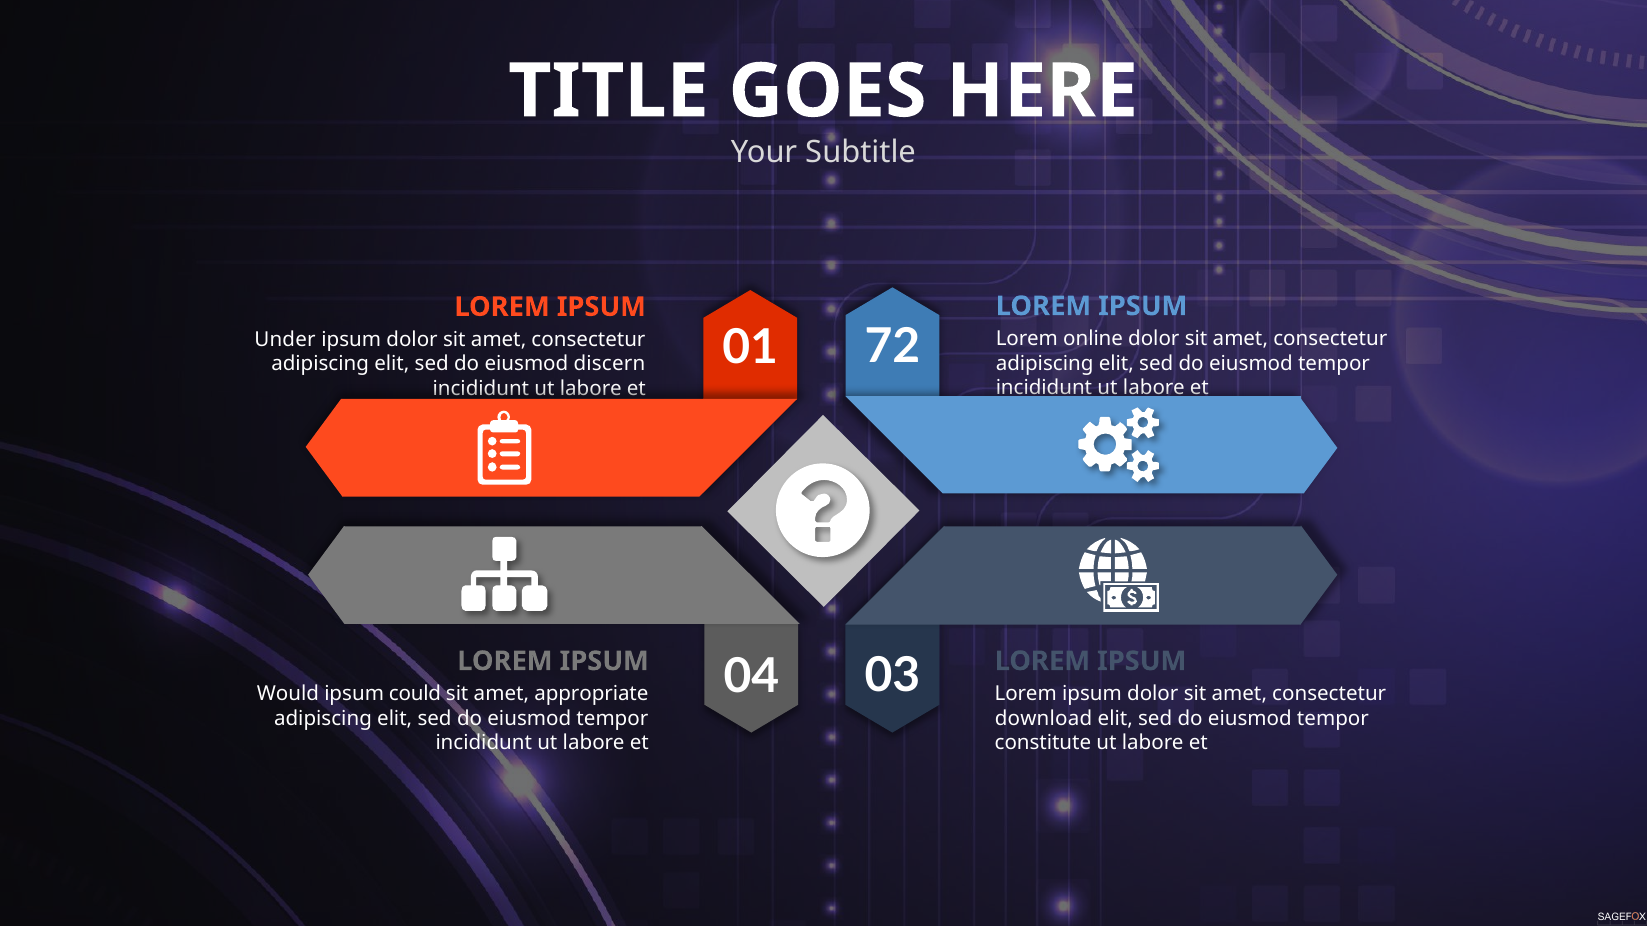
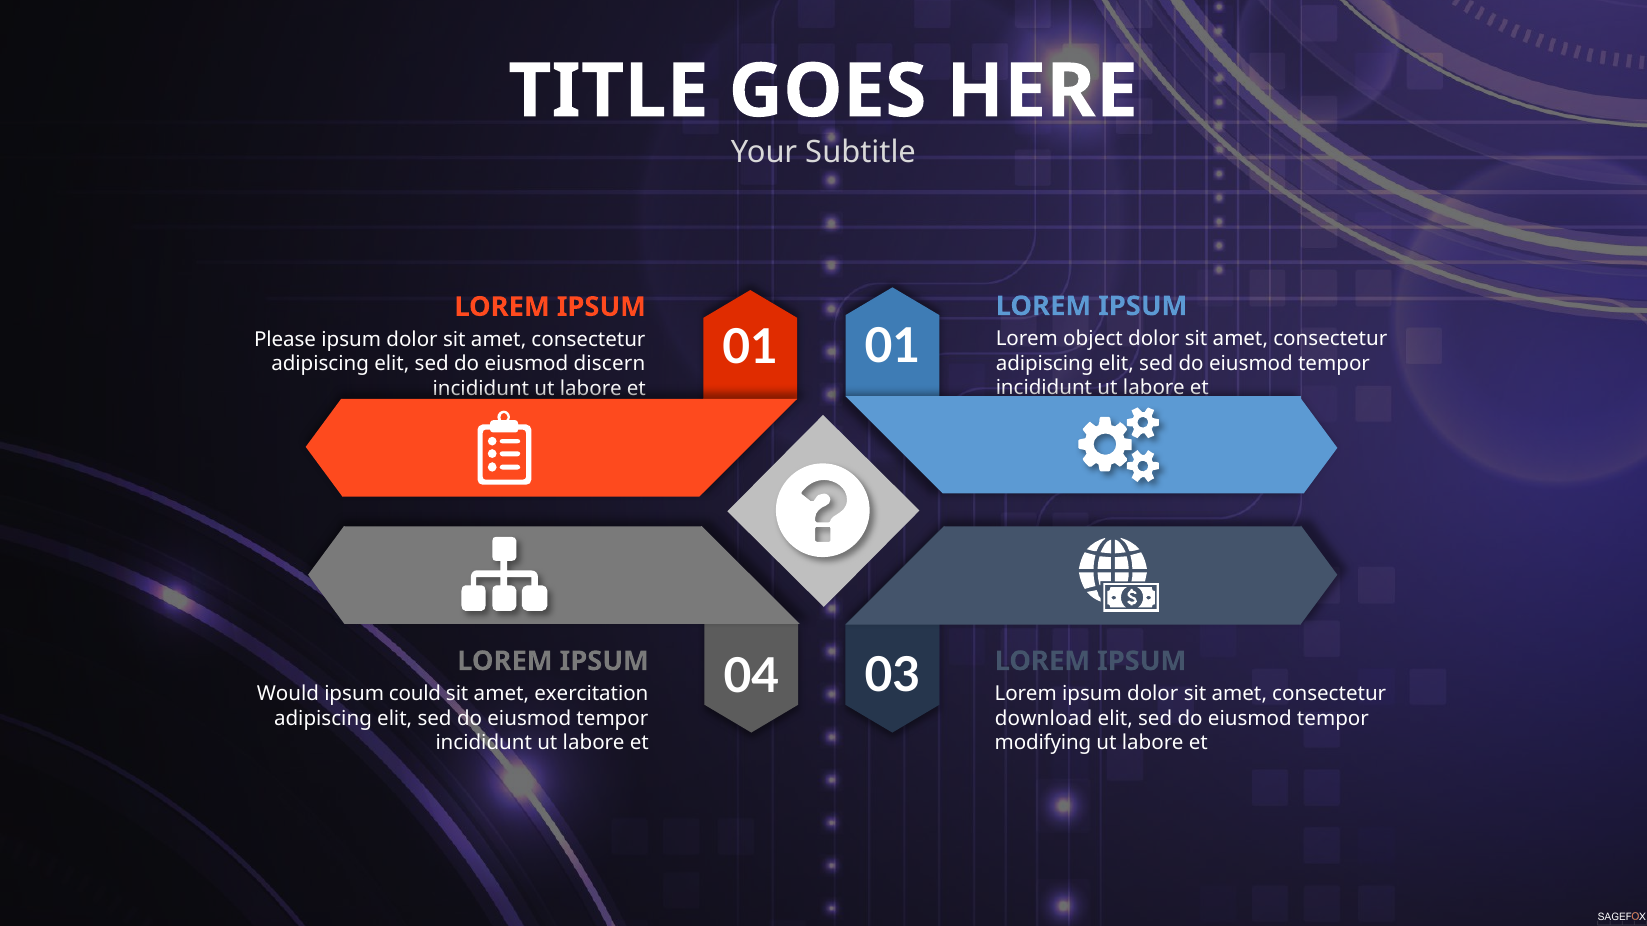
01 72: 72 -> 01 (892, 347)
online: online -> object (1093, 339)
Under: Under -> Please (285, 339)
appropriate: appropriate -> exercitation (591, 694)
constitute: constitute -> modifying (1043, 743)
